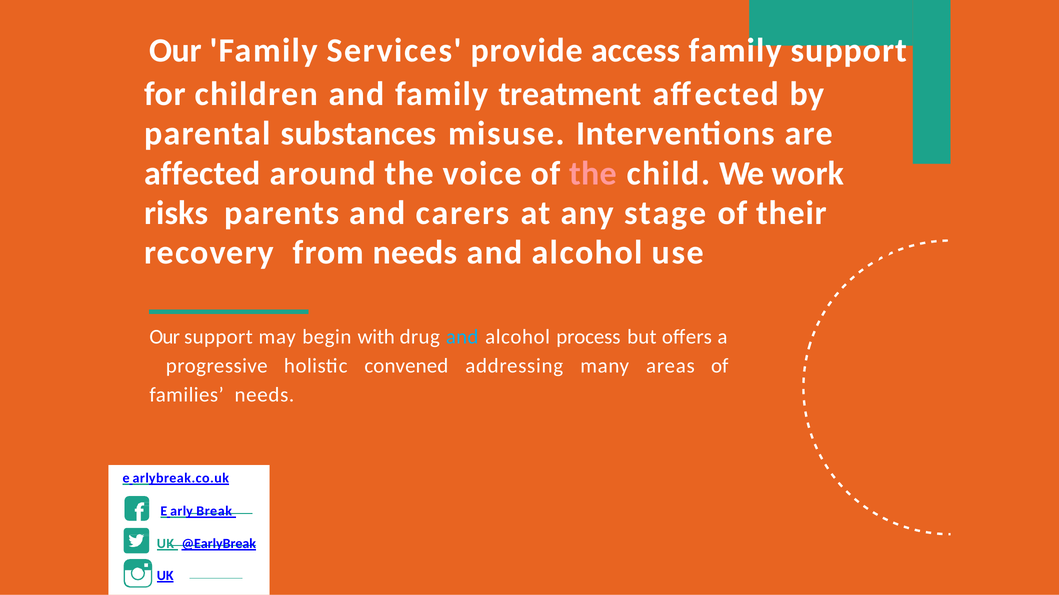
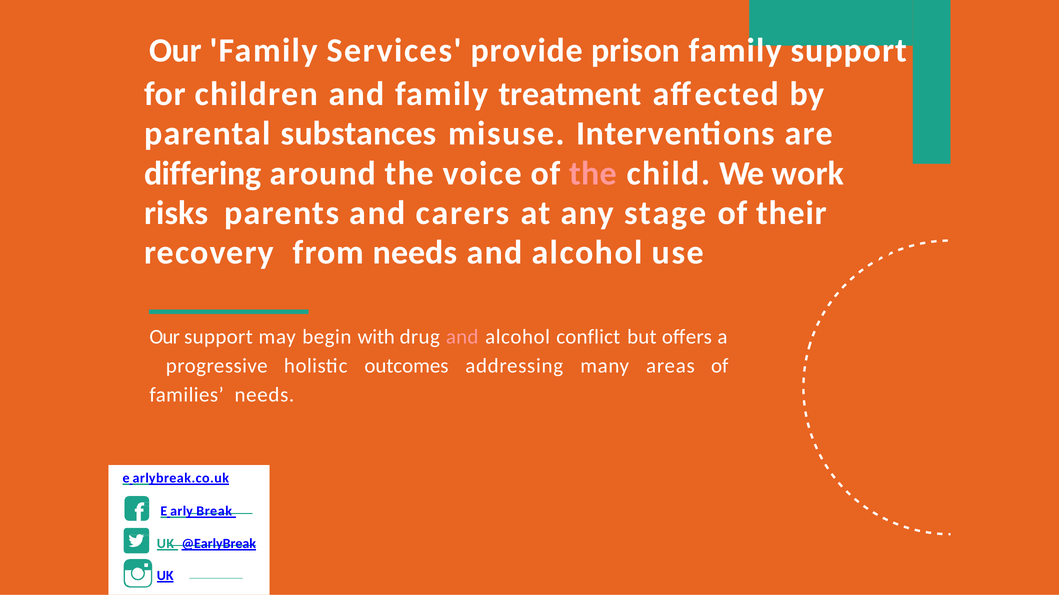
access: access -> prison (636, 51)
affected: affected -> differing (203, 174)
and colour: light blue -> pink (462, 337)
process: process -> conflict (588, 337)
convened: convened -> outcomes (406, 366)
